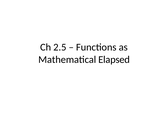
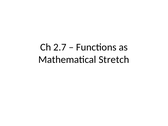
2.5: 2.5 -> 2.7 (60, 47)
Elapsed: Elapsed -> Stretch (114, 60)
